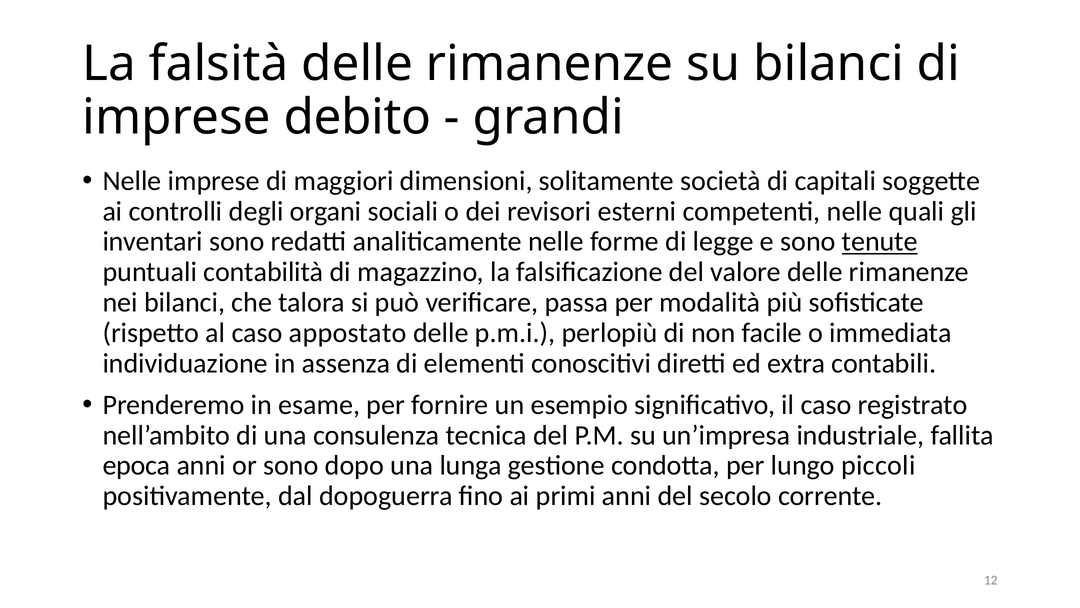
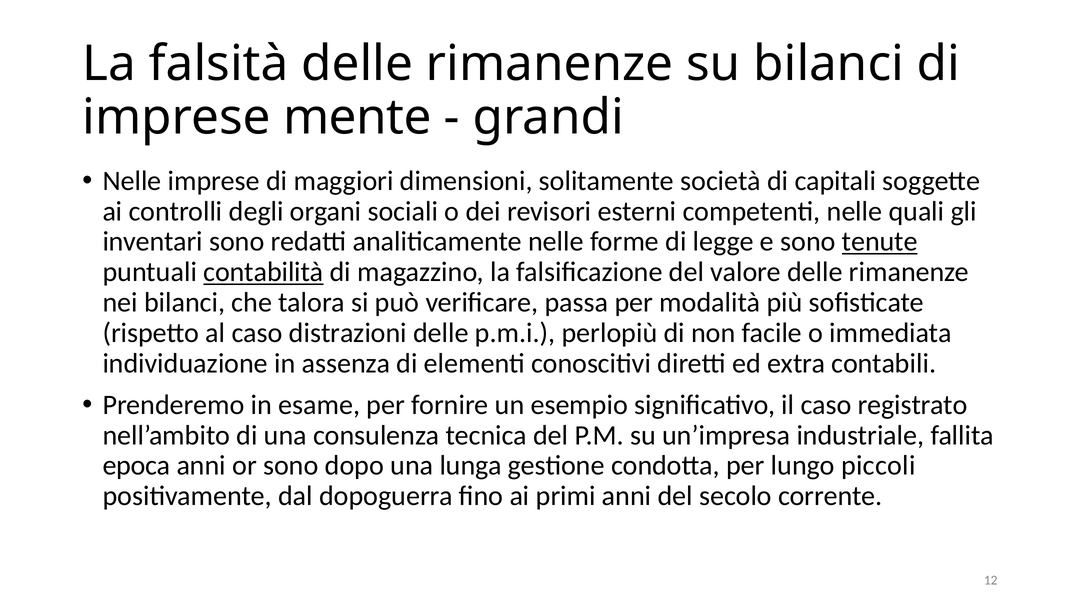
debito: debito -> mente (357, 117)
contabilità underline: none -> present (263, 272)
appostato: appostato -> distrazioni (348, 333)
